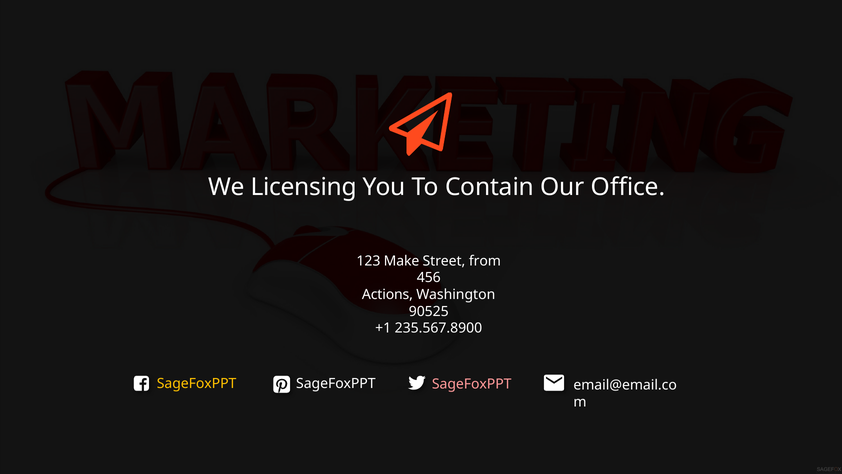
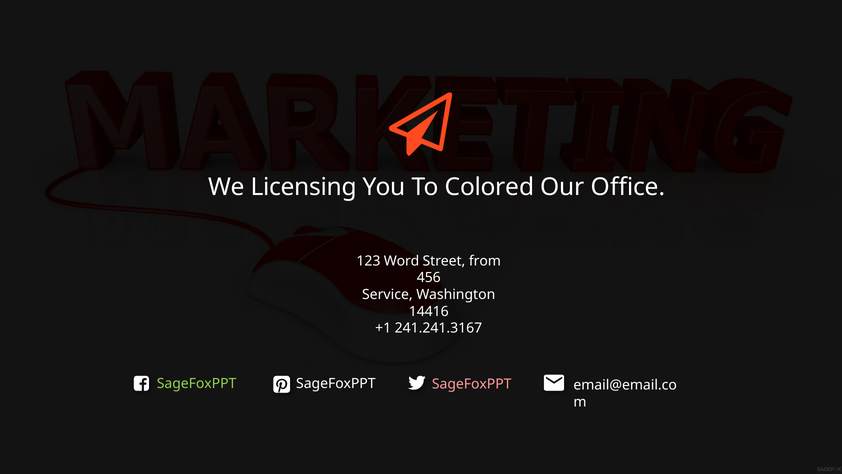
Contain: Contain -> Colored (490, 187)
Make: Make -> Word (402, 261)
Actions: Actions -> Service (387, 294)
90525: 90525 -> 14416 (429, 311)
235.567.8900: 235.567.8900 -> 241.241.3167 (438, 328)
SageFoxPPT colour: yellow -> light green (197, 383)
